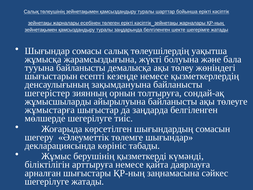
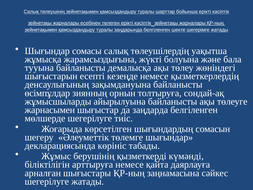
шегерістер: шегерістер -> өсімпұлдар (47, 93)
жұмыстарға: жұмыстарға -> жарнасымен (50, 110)
